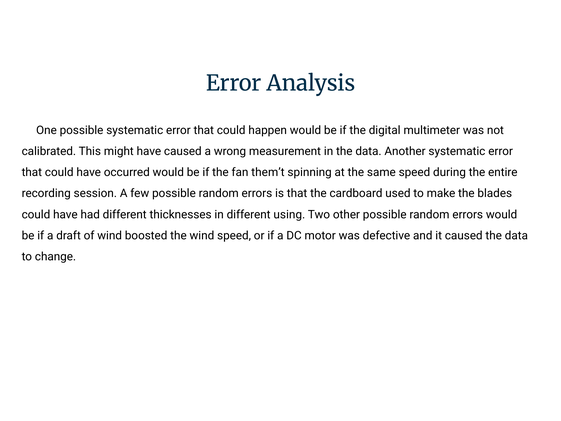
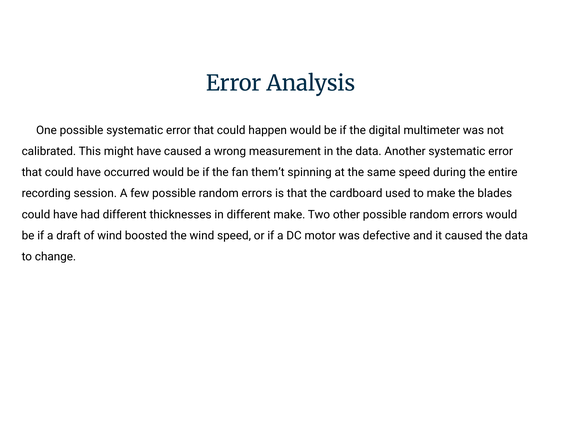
different using: using -> make (289, 214)
